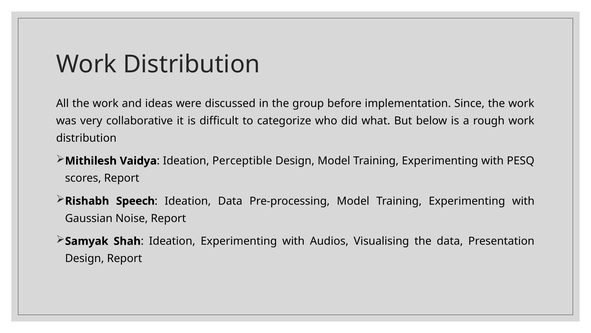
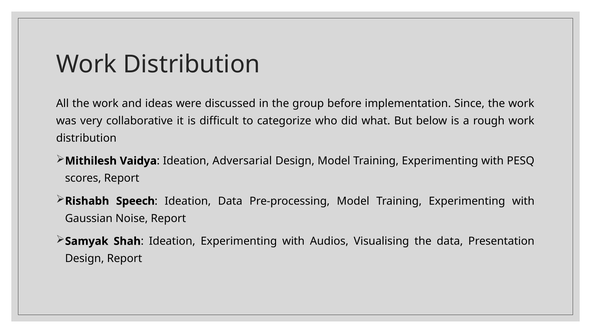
Perceptible: Perceptible -> Adversarial (242, 161)
